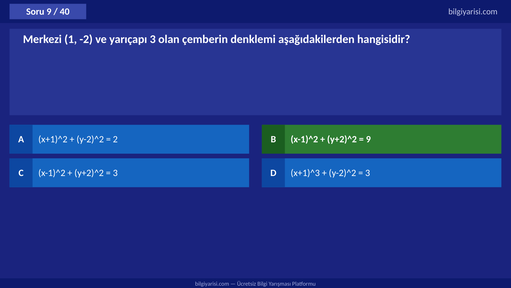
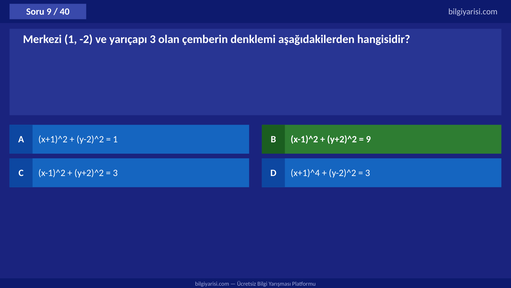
2: 2 -> 1 (115, 139)
x+1)^3: x+1)^3 -> x+1)^4 (305, 173)
